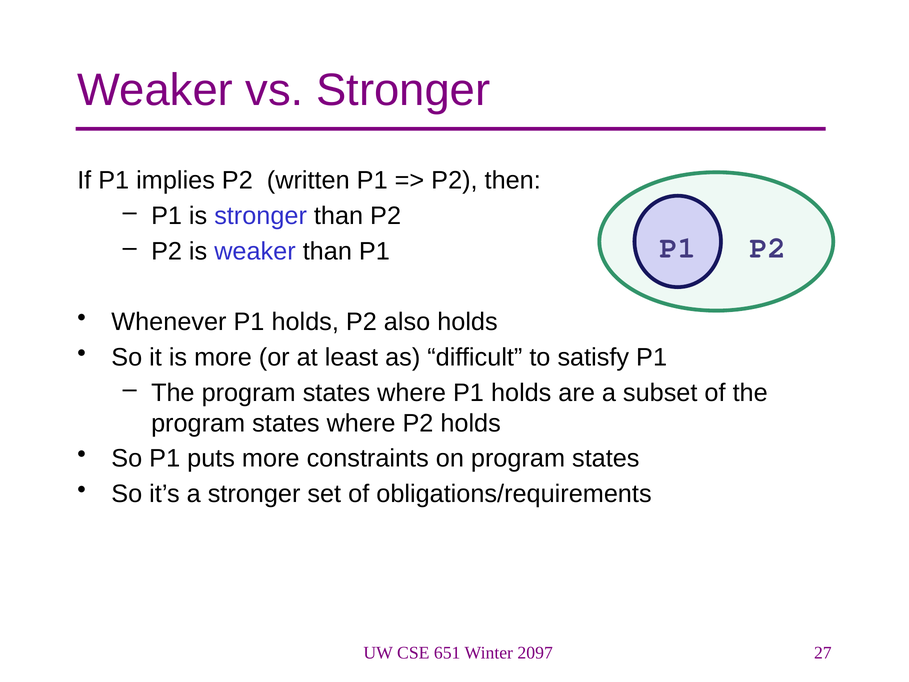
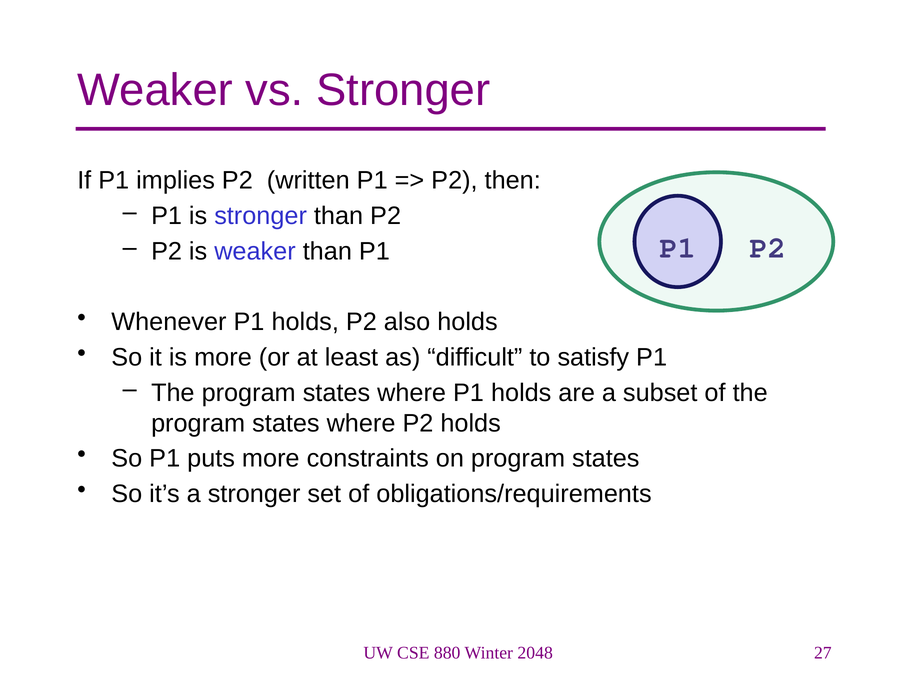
651: 651 -> 880 (447, 653)
2097: 2097 -> 2048 (535, 653)
